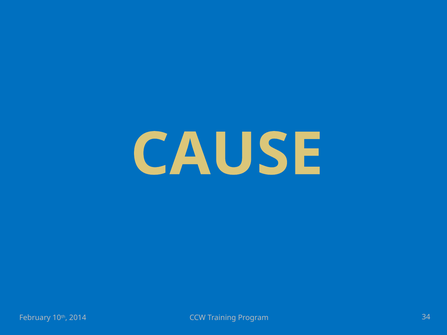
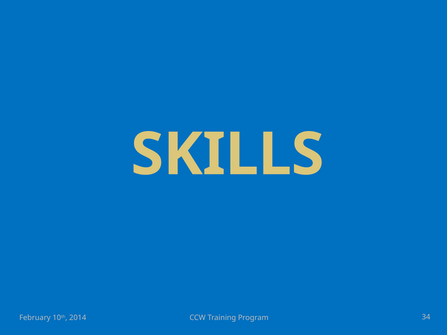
CAUSE: CAUSE -> SKILLS (227, 155)
